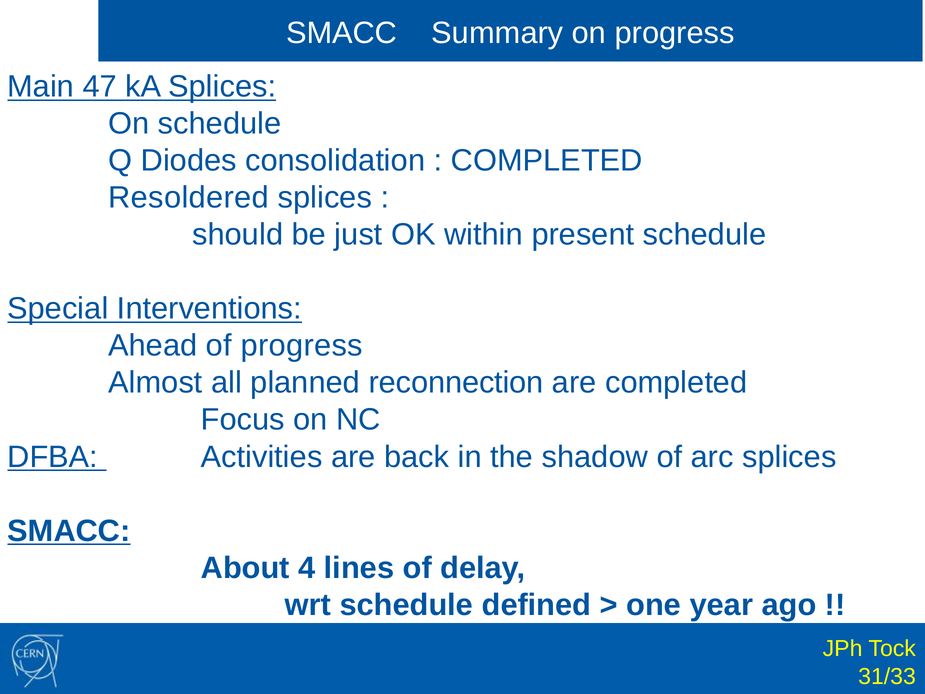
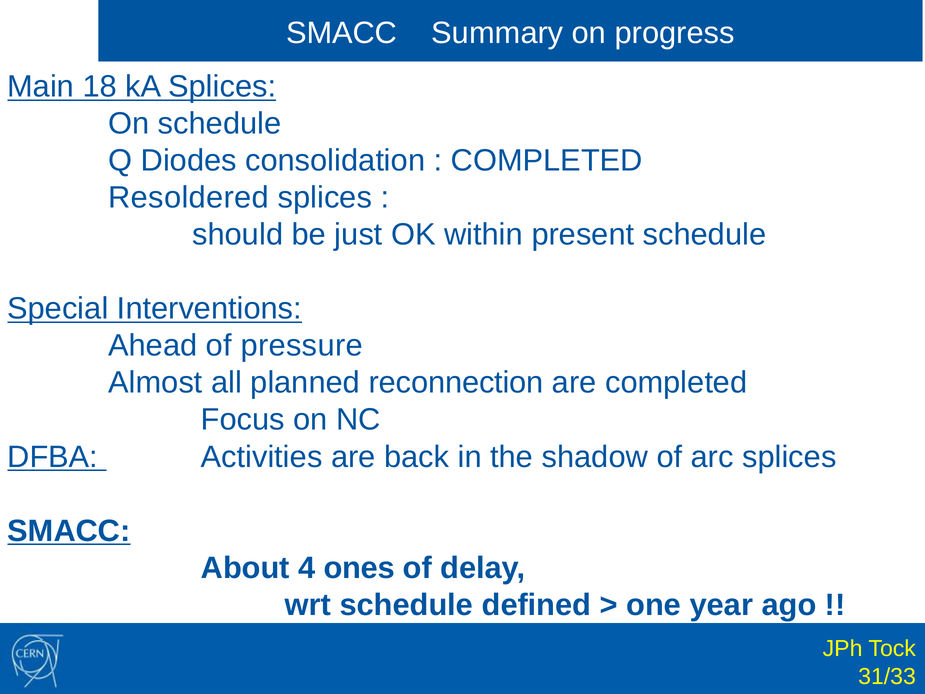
47: 47 -> 18 (100, 87)
of progress: progress -> pressure (302, 346)
lines: lines -> ones (359, 568)
